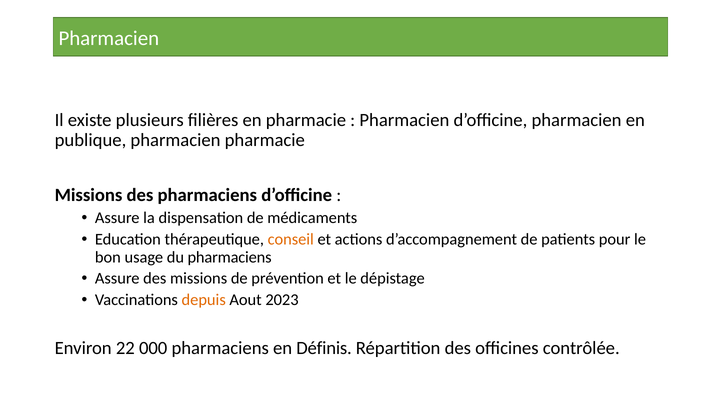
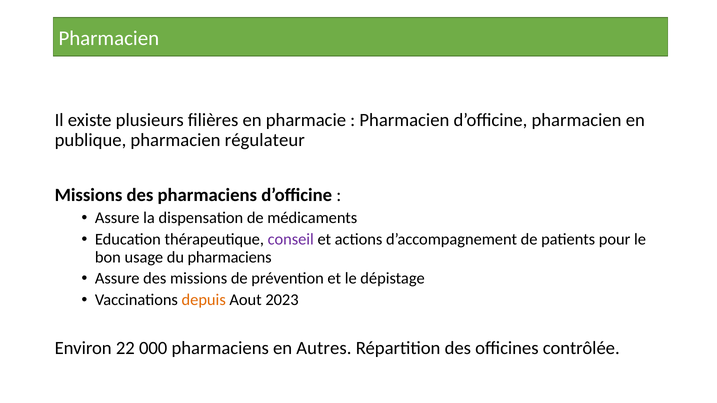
pharmacien pharmacie: pharmacie -> régulateur (265, 140)
conseil colour: orange -> purple (291, 240)
Définis: Définis -> Autres (324, 348)
